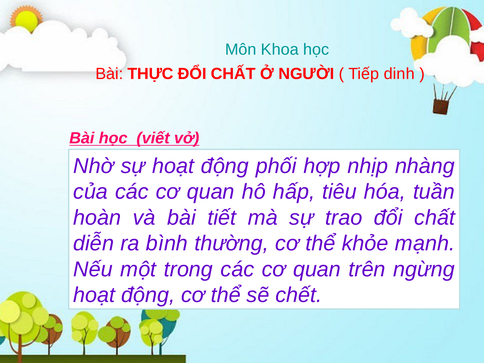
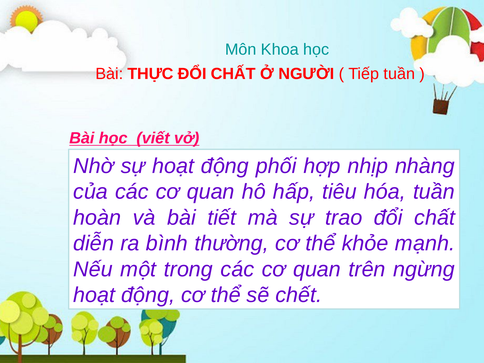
dinh: dinh -> tuần (399, 74)
